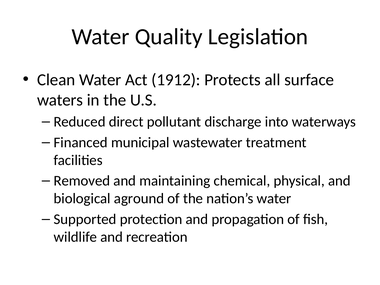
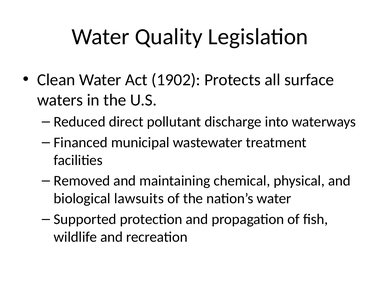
1912: 1912 -> 1902 (176, 80)
aground: aground -> lawsuits (139, 199)
